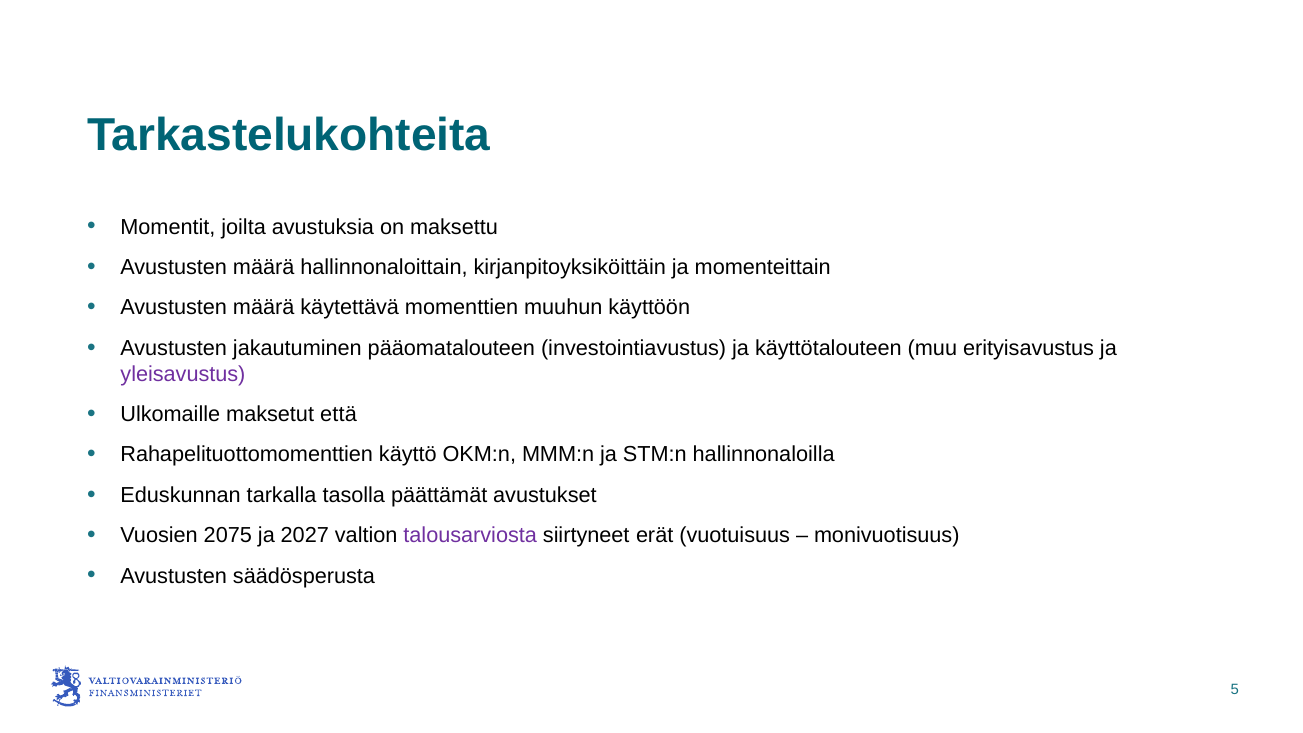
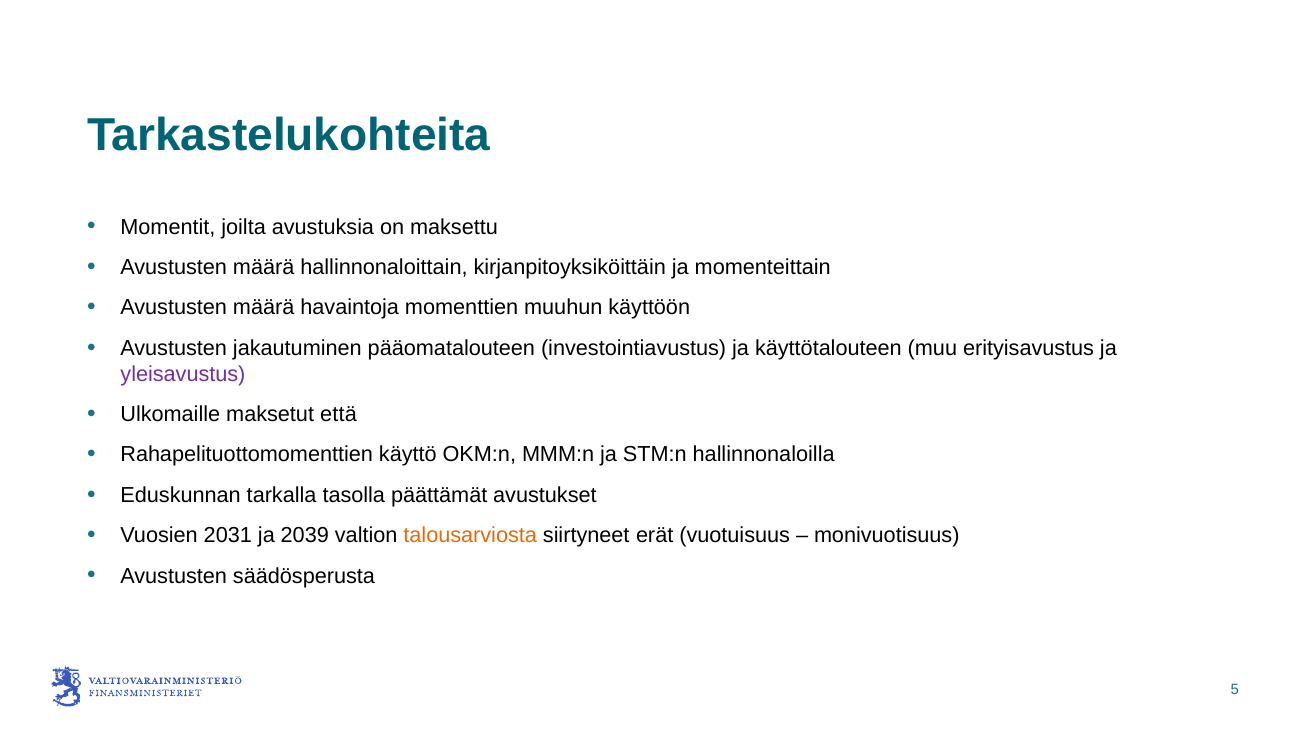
käytettävä: käytettävä -> havaintoja (350, 308)
2075: 2075 -> 2031 (228, 535)
2027: 2027 -> 2039 (305, 535)
talousarviosta colour: purple -> orange (470, 535)
